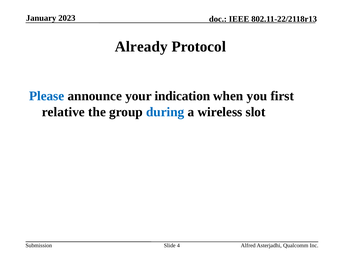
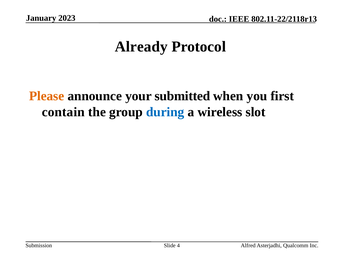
Please colour: blue -> orange (47, 96)
indication: indication -> submitted (182, 96)
relative: relative -> contain (63, 112)
